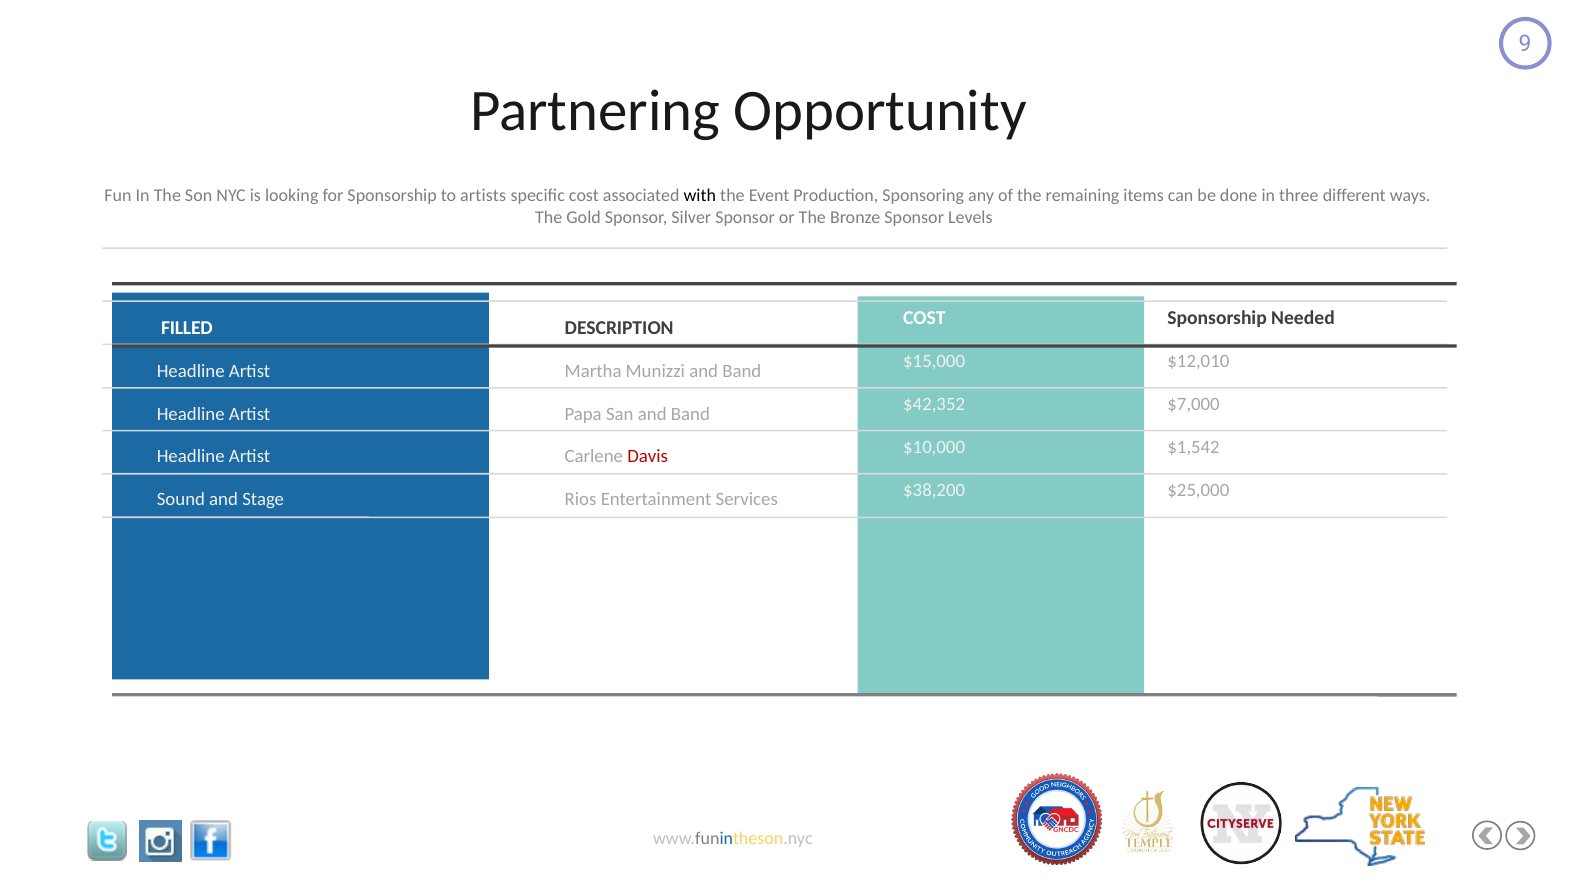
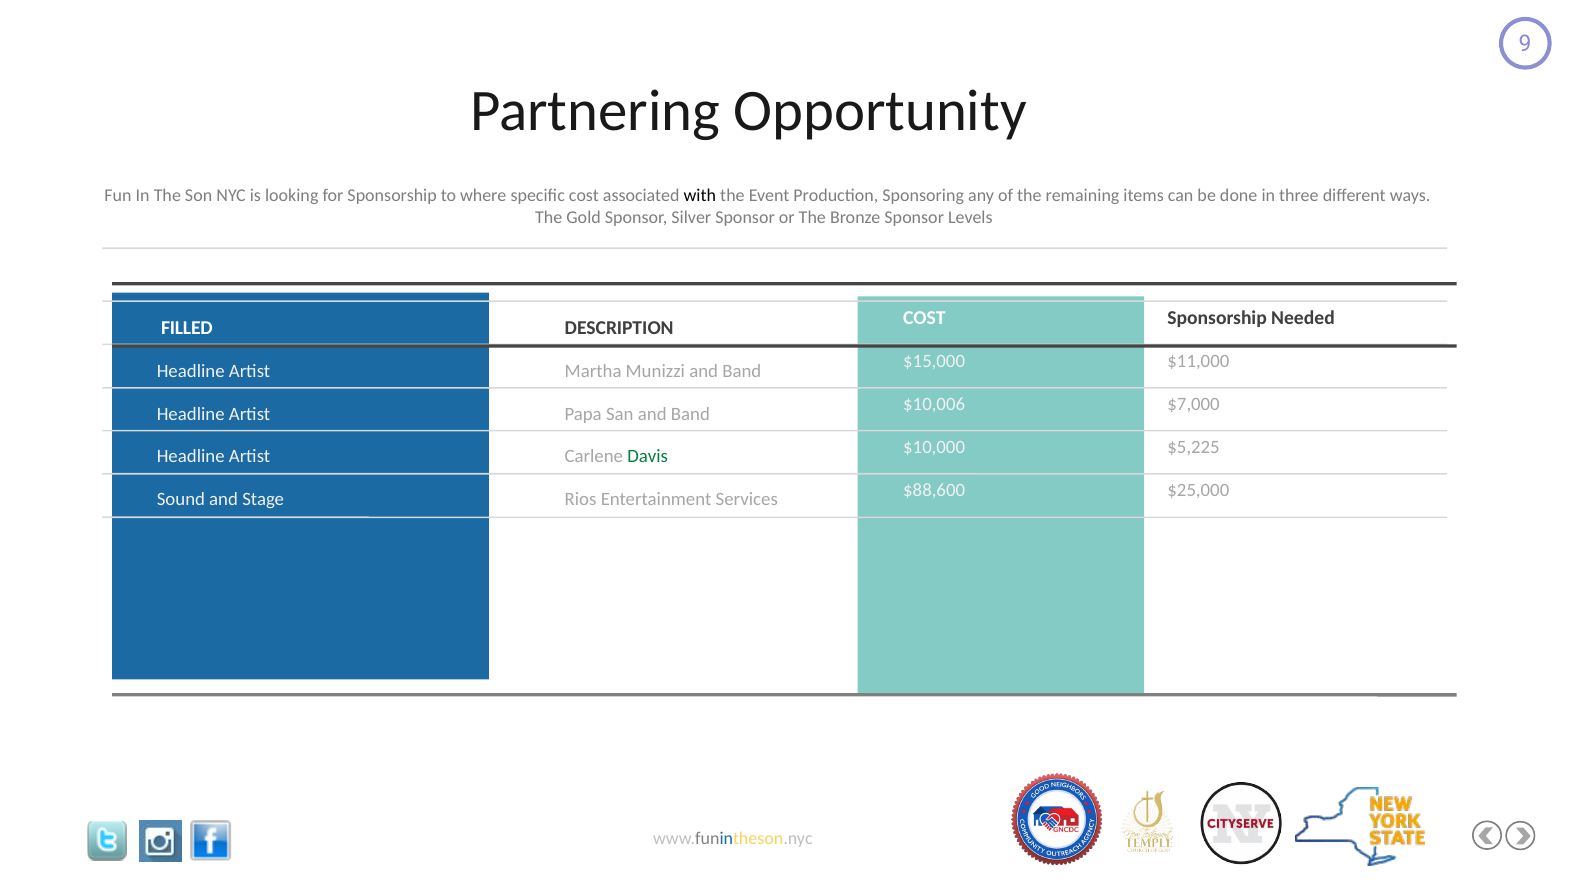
artists: artists -> where (483, 196)
$12,010: $12,010 -> $11,000 (1198, 362)
$42,352: $42,352 -> $10,006 (934, 405)
$1,542: $1,542 -> $5,225 (1194, 447)
Davis colour: red -> green (648, 457)
$38,200: $38,200 -> $88,600 (934, 490)
